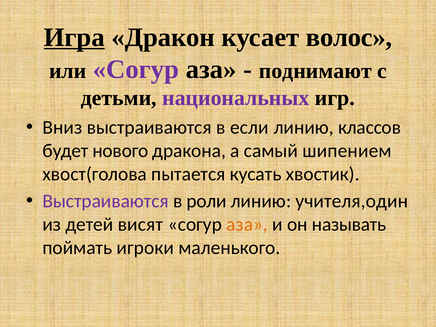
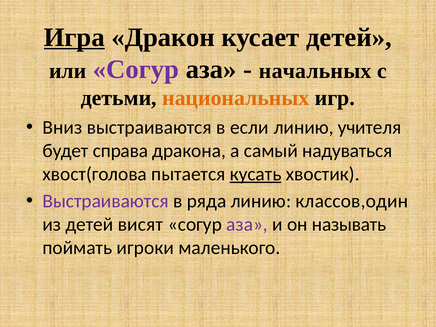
кусает волос: волос -> детей (349, 37)
поднимают: поднимают -> начальных (315, 71)
национальных colour: purple -> orange (236, 98)
классов: классов -> учителя (370, 128)
нового: нового -> справа (120, 151)
шипением: шипением -> надуваться (347, 151)
кусать underline: none -> present (256, 174)
роли: роли -> ряда (207, 201)
учителя,один: учителя,один -> классов,один (352, 201)
аза colour: orange -> purple (247, 224)
